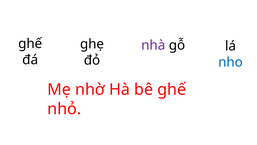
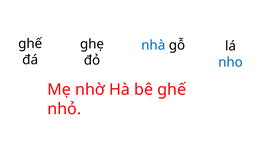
nhà colour: purple -> blue (153, 45)
